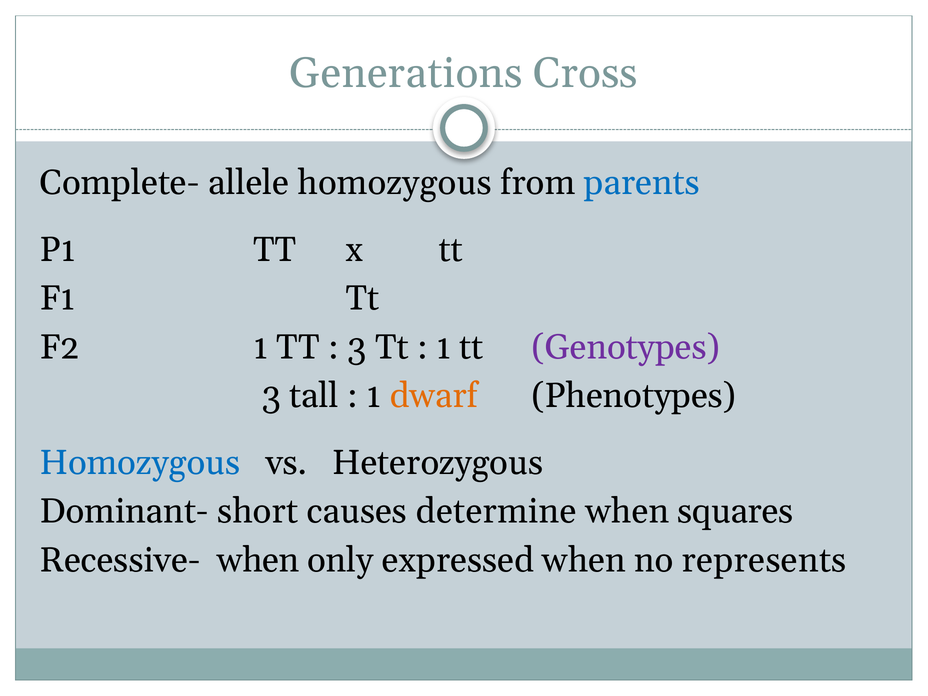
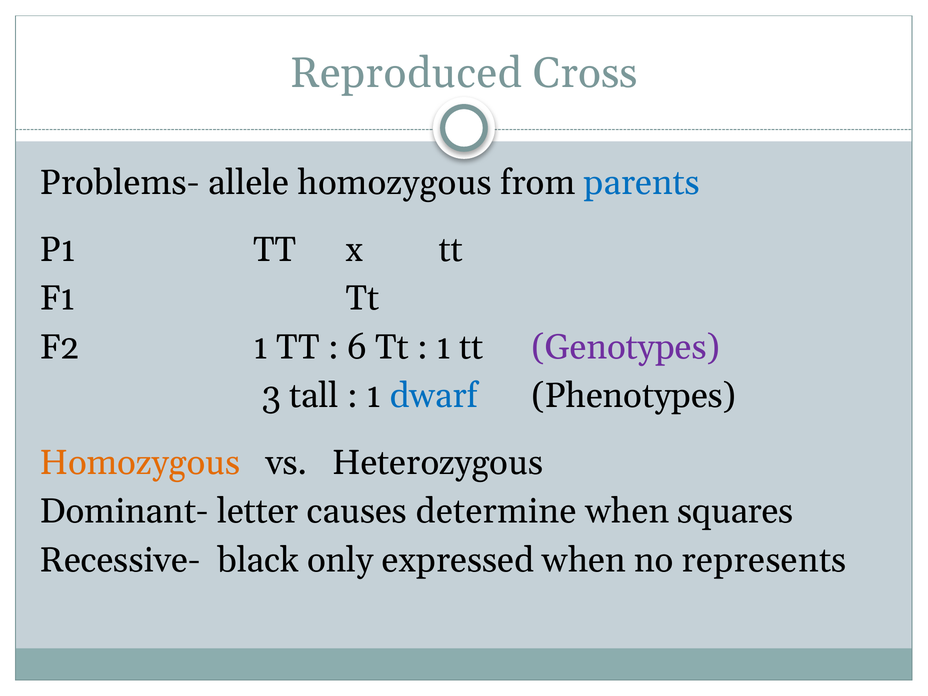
Generations: Generations -> Reproduced (406, 73)
Complete-: Complete- -> Problems- (120, 183)
3: 3 -> 6 (357, 347)
dwarf colour: orange -> blue (434, 396)
Homozygous colour: blue -> orange (140, 463)
short: short -> letter (258, 511)
Recessive- when: when -> black (258, 560)
